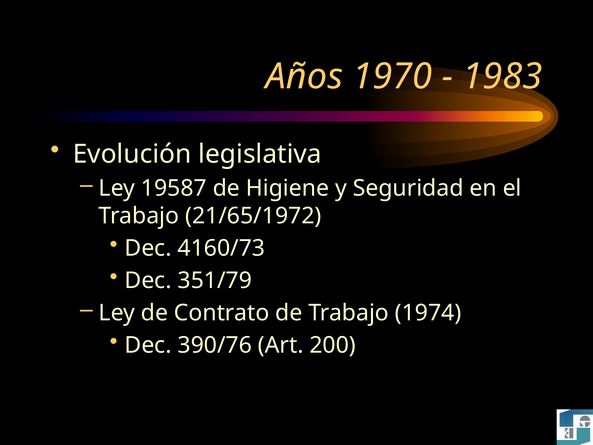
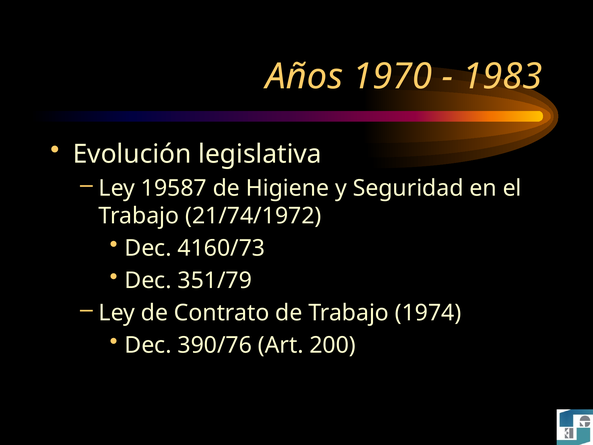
21/65/1972: 21/65/1972 -> 21/74/1972 (253, 216)
